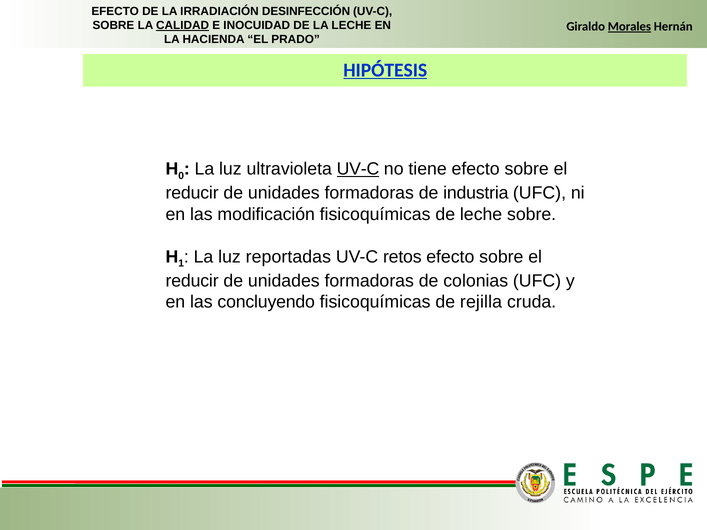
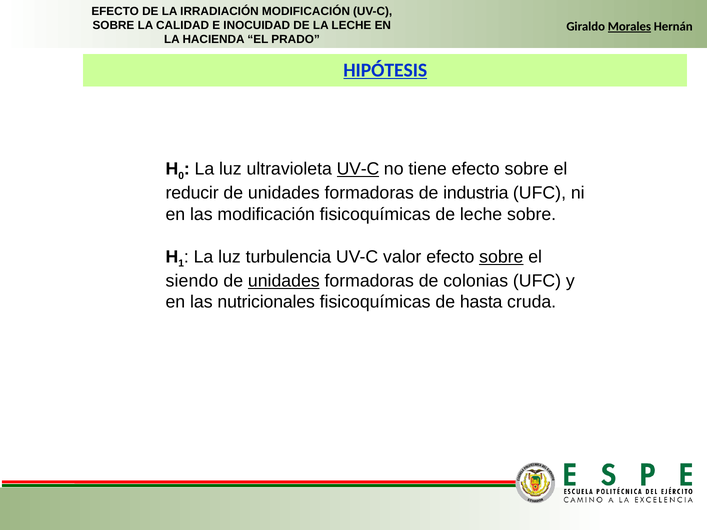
IRRADIACIÓN DESINFECCIÓN: DESINFECCIÓN -> MODIFICACIÓN (306, 11)
CALIDAD underline: present -> none (183, 25)
reportadas: reportadas -> turbulencia (288, 257)
retos: retos -> valor (402, 257)
sobre underline: none -> present (501, 257)
reducir: reducir -> siendo (192, 281)
unidades underline: none -> present (284, 281)
concluyendo: concluyendo -> nutricionales (266, 302)
rejilla: rejilla -> hasta (481, 302)
